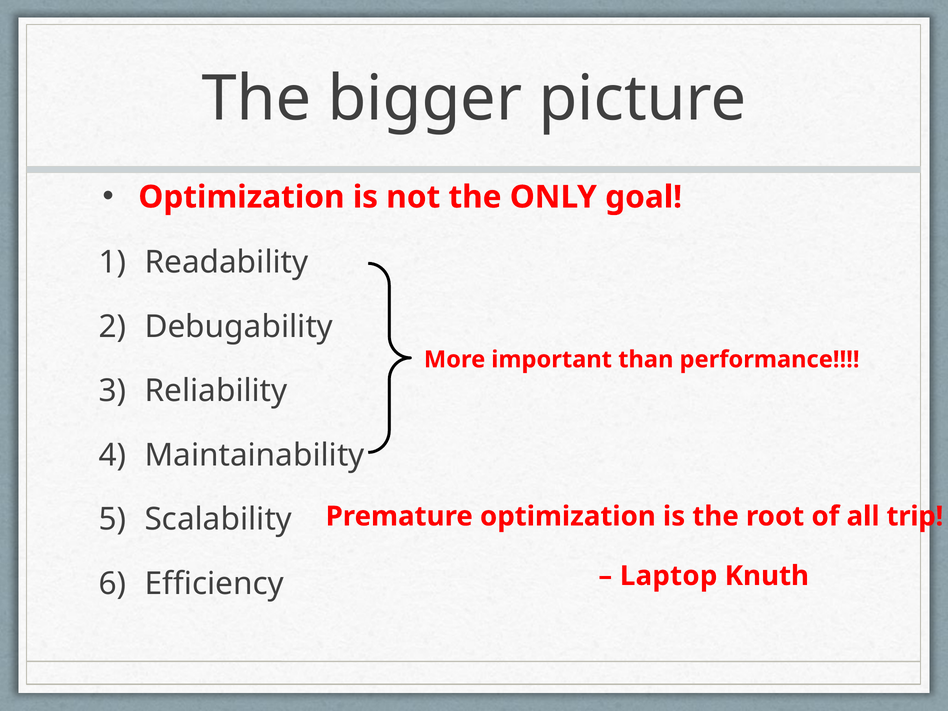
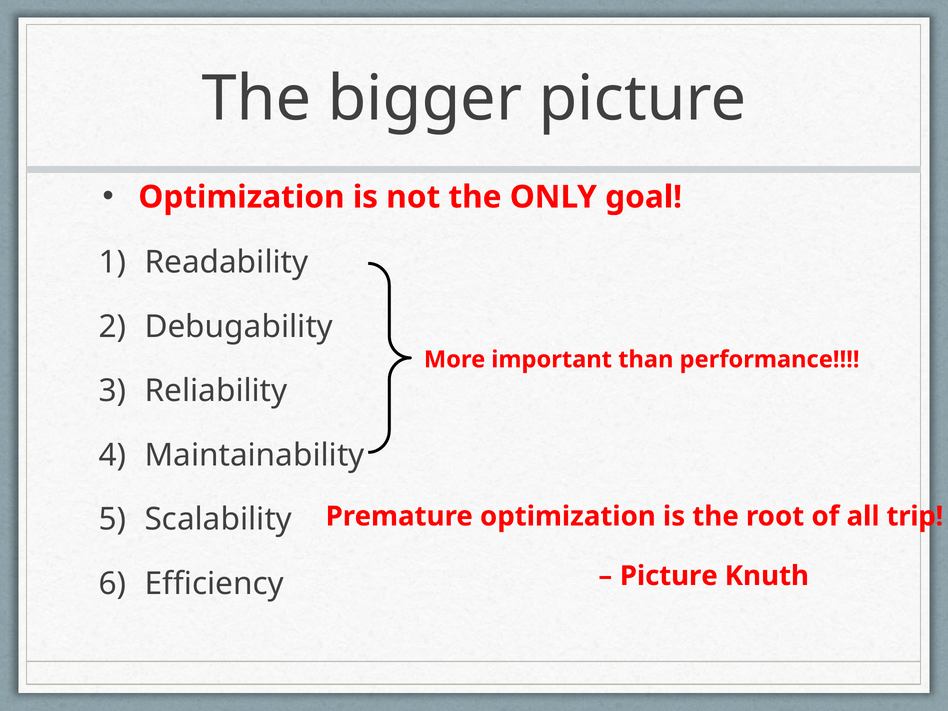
Laptop: Laptop -> Picture (669, 576)
